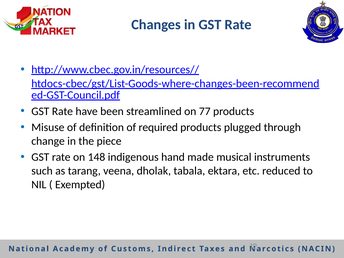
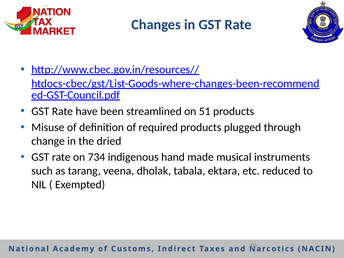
77: 77 -> 51 (205, 111)
piece: piece -> dried (109, 141)
148: 148 -> 734 (96, 157)
